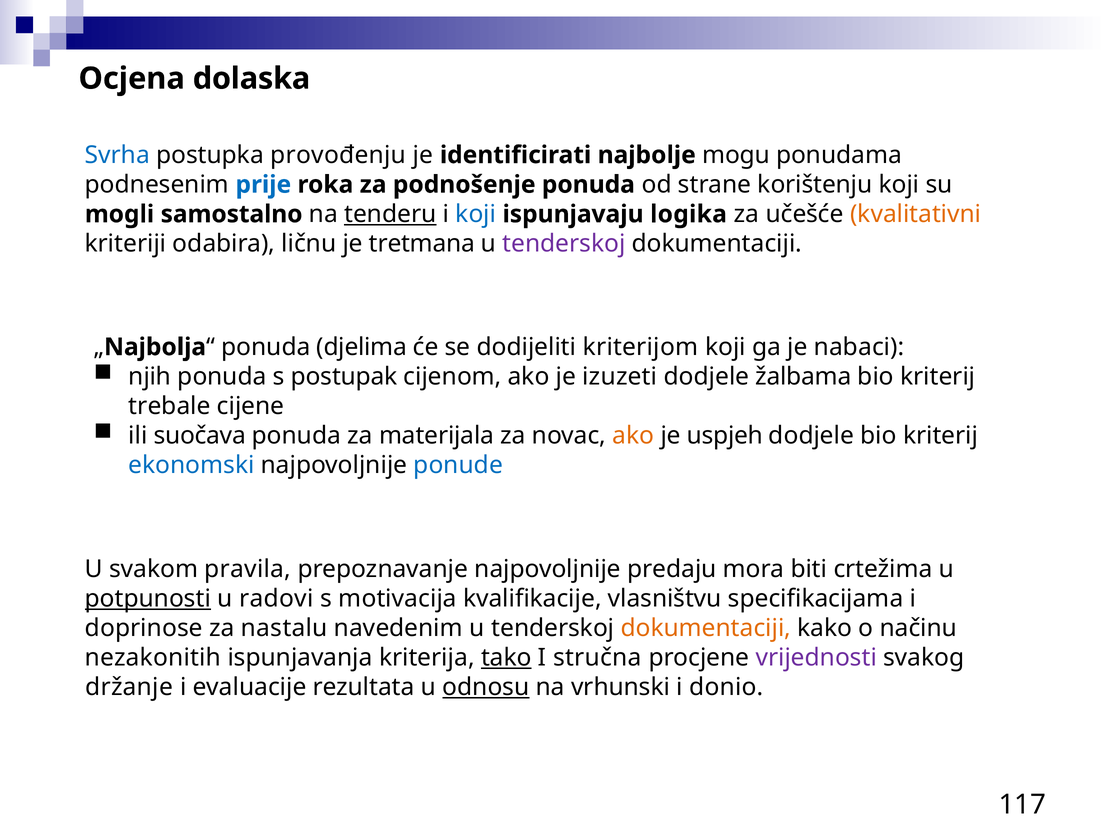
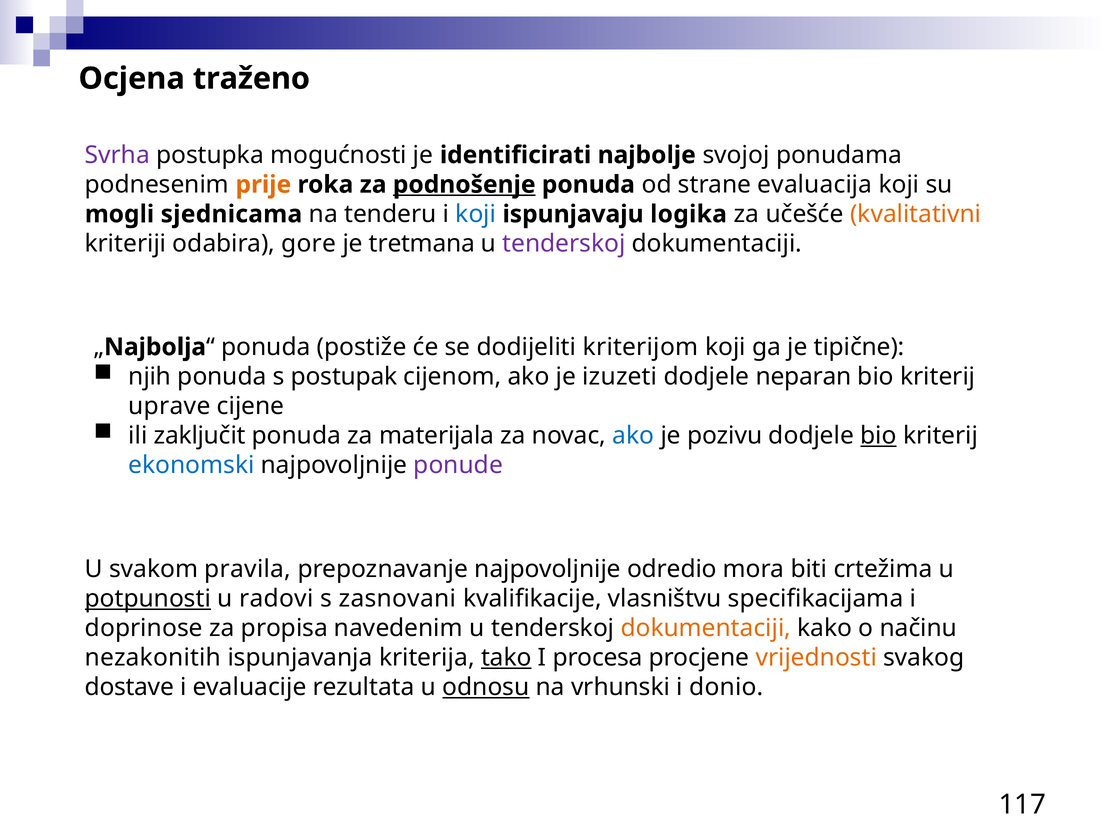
dolaska: dolaska -> traženo (251, 79)
Svrha colour: blue -> purple (117, 155)
provođenju: provođenju -> mogućnosti (339, 155)
mogu: mogu -> svojoj (736, 155)
prije colour: blue -> orange (263, 185)
podnošenje underline: none -> present (464, 185)
korištenju: korištenju -> evaluacija (815, 185)
samostalno: samostalno -> sjednicama (231, 214)
tenderu underline: present -> none (390, 214)
ličnu: ličnu -> gore (309, 244)
djelima: djelima -> postiže (362, 347)
nabaci: nabaci -> tipične (859, 347)
žalbama: žalbama -> neparan (803, 377)
trebale: trebale -> uprave (169, 406)
suočava: suočava -> zaključit (200, 436)
ako colour: orange -> blue (633, 436)
uspjeh: uspjeh -> pozivu (725, 436)
bio underline: none -> present (879, 436)
ponude colour: blue -> purple (458, 465)
predaju: predaju -> odredio (672, 569)
motivacija: motivacija -> zasnovani (398, 598)
nastalu: nastalu -> propisa (284, 628)
stručna: stručna -> procesa (598, 657)
vrijednosti colour: purple -> orange (816, 657)
držanje: držanje -> dostave (129, 687)
